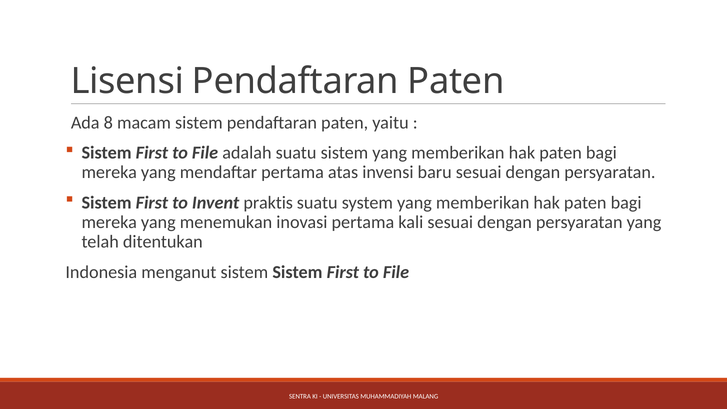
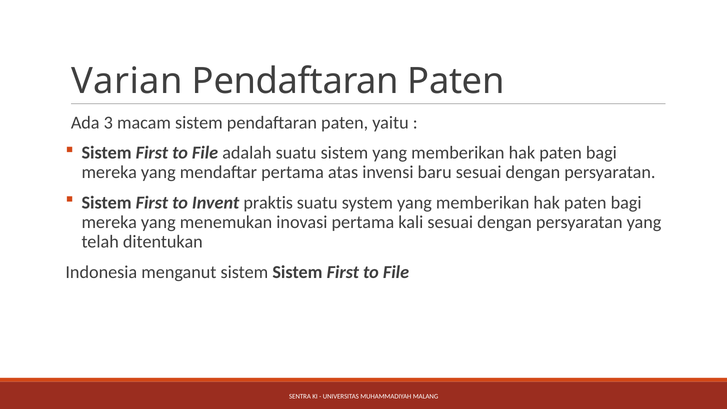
Lisensi: Lisensi -> Varian (127, 81)
8: 8 -> 3 (108, 122)
